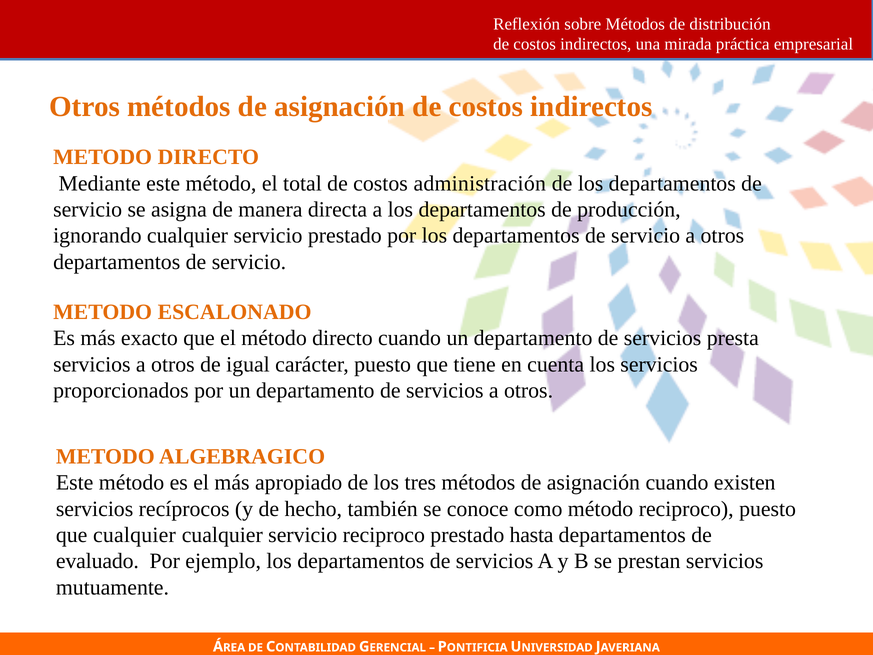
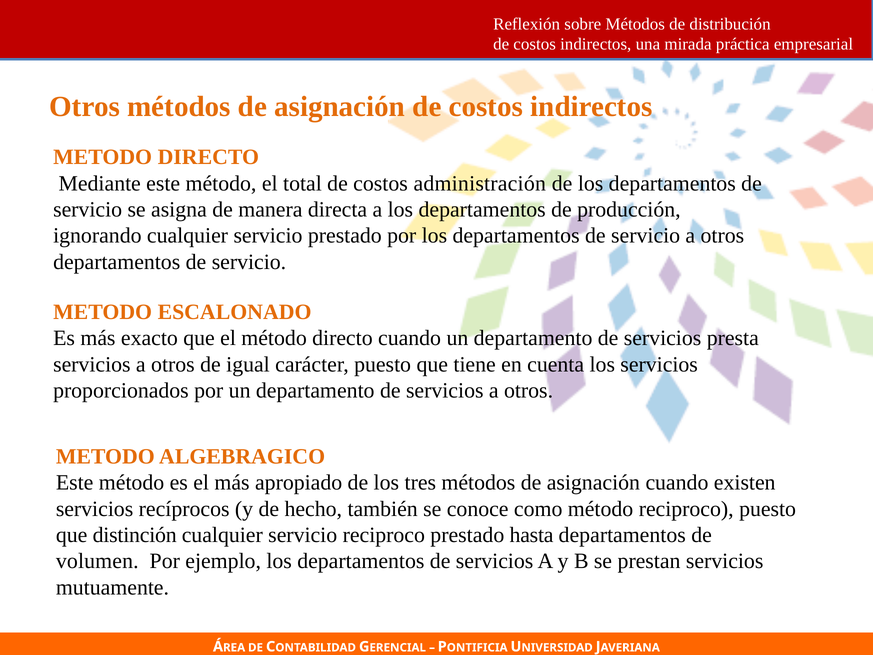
que cualquier: cualquier -> distinción (135, 535)
evaluado: evaluado -> volumen (97, 561)
